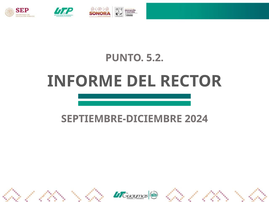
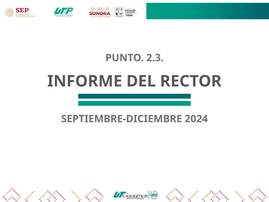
5.2: 5.2 -> 2.3 (155, 58)
